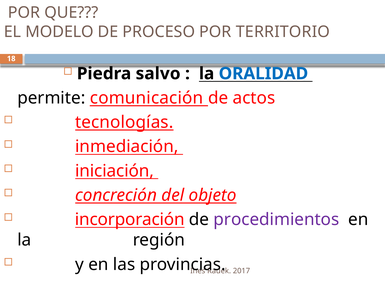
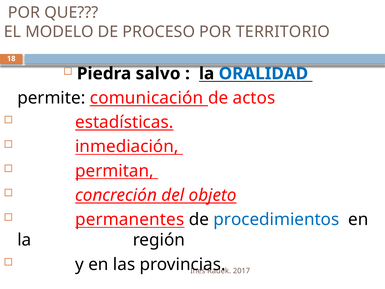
tecnologías: tecnologías -> estadísticas (124, 122)
iniciación: iniciación -> permitan (114, 171)
incorporación: incorporación -> permanentes (130, 219)
procedimientos colour: purple -> blue (276, 219)
